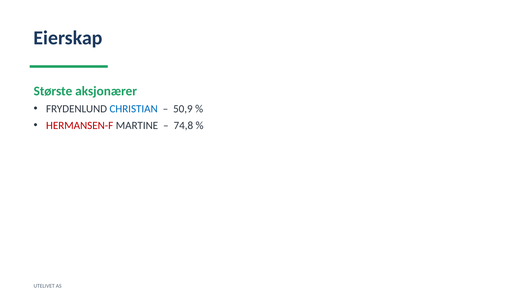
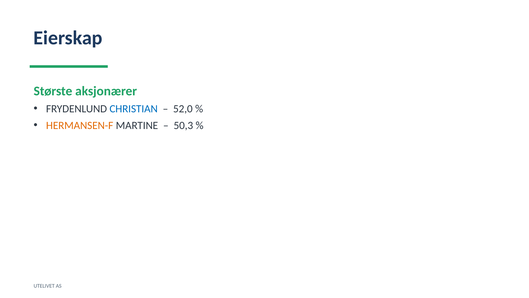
50,9: 50,9 -> 52,0 (183, 109)
HERMANSEN-F colour: red -> orange (80, 125)
74,8: 74,8 -> 50,3 (183, 125)
